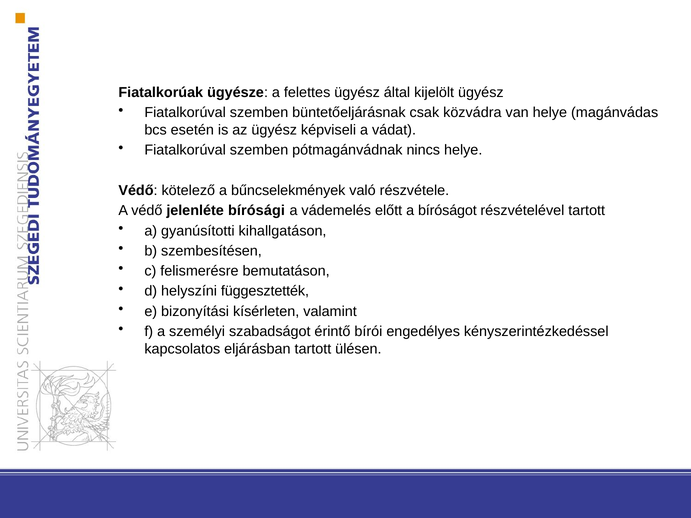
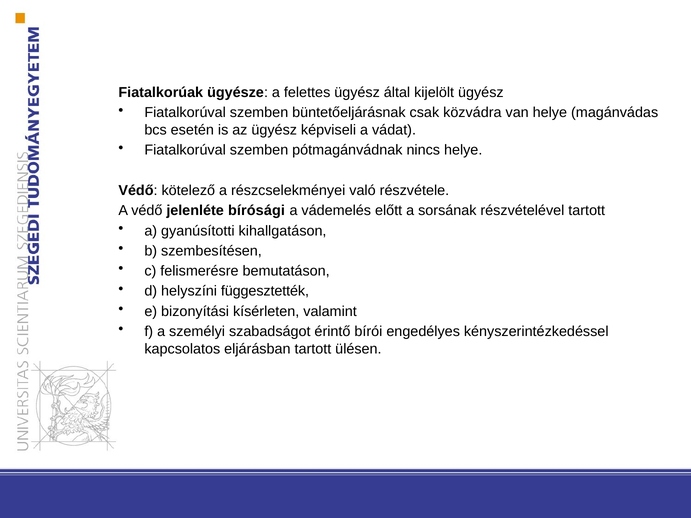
bűncselekmények: bűncselekmények -> részcselekményei (288, 191)
bíróságot: bíróságot -> sorsának (447, 211)
